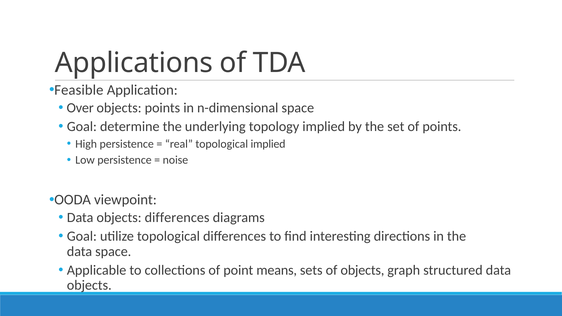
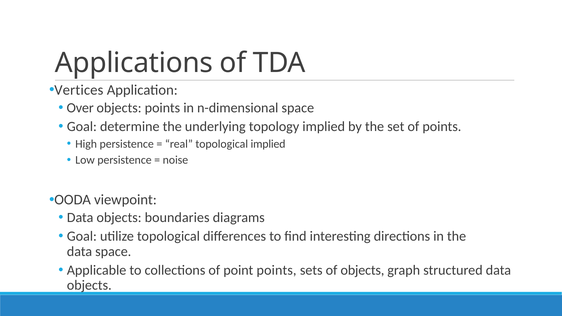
Feasible: Feasible -> Vertices (79, 90)
objects differences: differences -> boundaries (177, 218)
point means: means -> points (277, 270)
